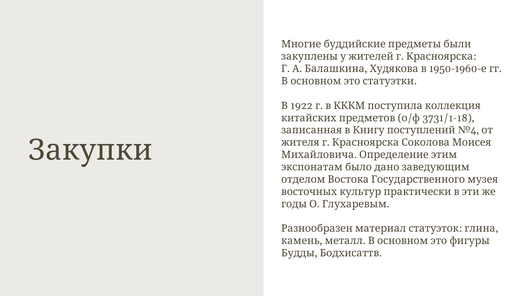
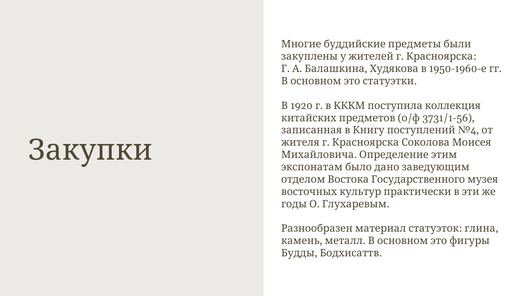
1922: 1922 -> 1920 (302, 106)
3731/1-18: 3731/1-18 -> 3731/1-56 (449, 118)
